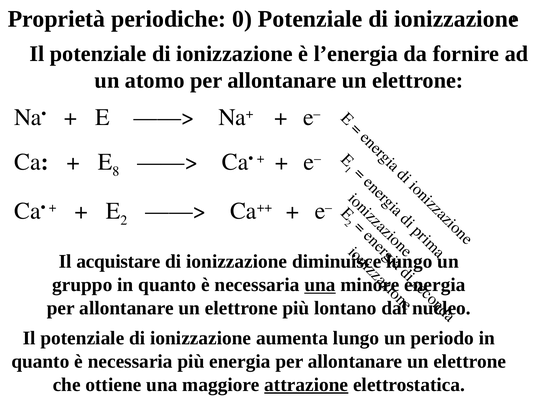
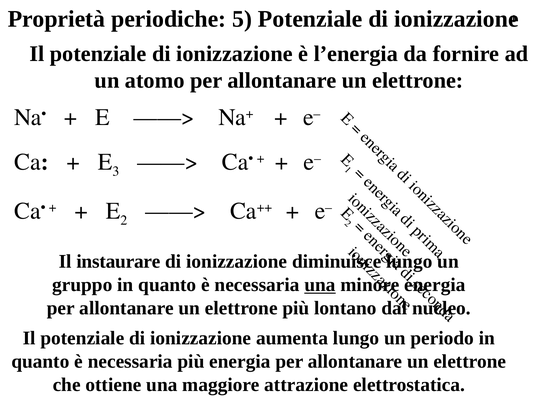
0: 0 -> 5 (242, 19)
8: 8 -> 3 (116, 171)
acquistare: acquistare -> instaurare (118, 262)
attrazione underline: present -> none (306, 385)
